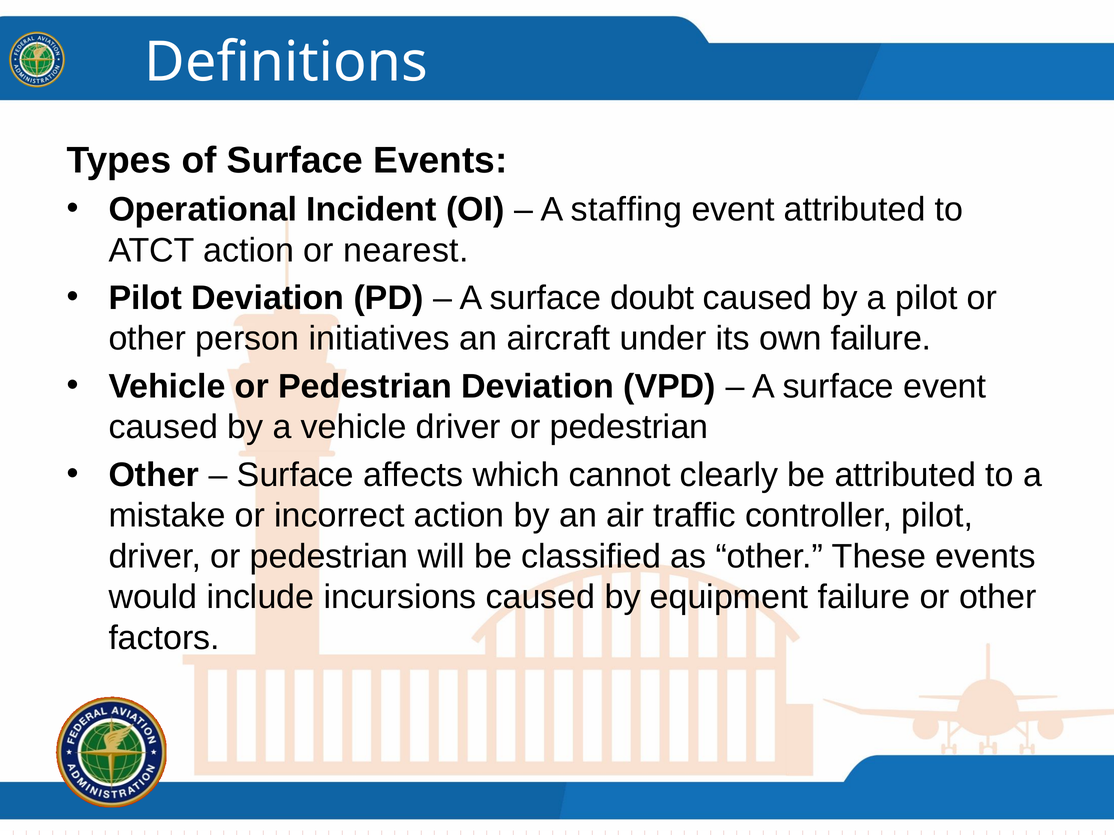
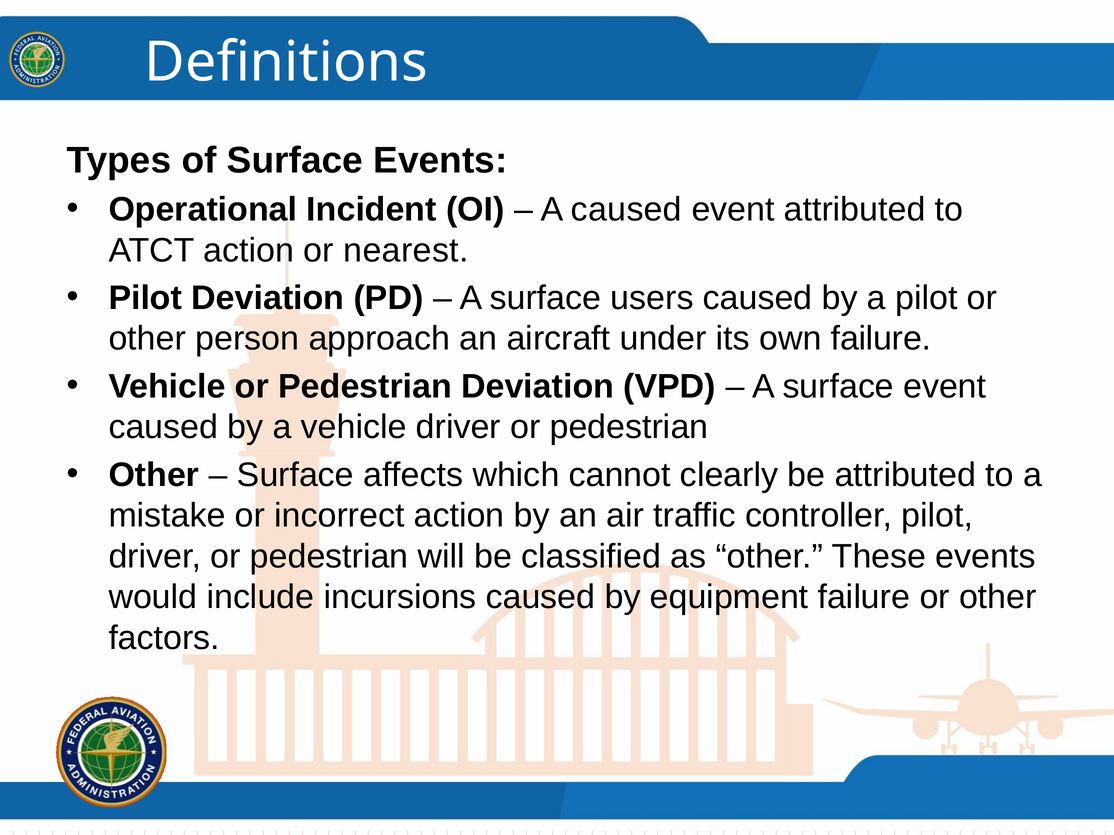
A staffing: staffing -> caused (626, 210)
doubt: doubt -> users (652, 298)
initiatives: initiatives -> approach (379, 339)
